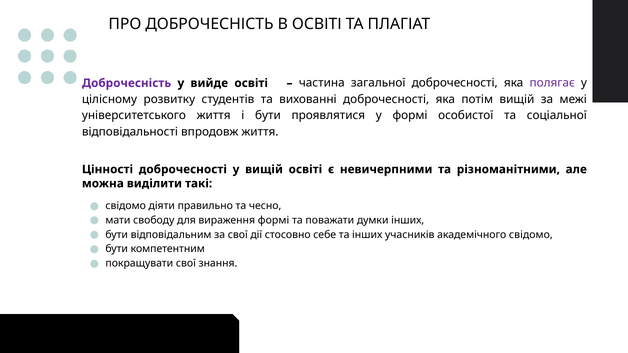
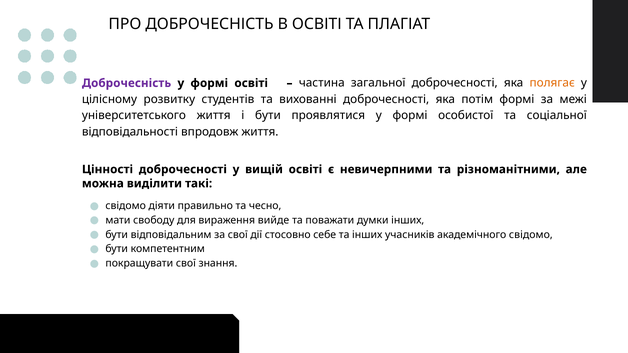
вийде: вийде -> формі (209, 83)
полягає colour: purple -> orange (552, 83)
потім вищій: вищій -> формі (517, 99)
вираження формі: формі -> вийде (274, 220)
